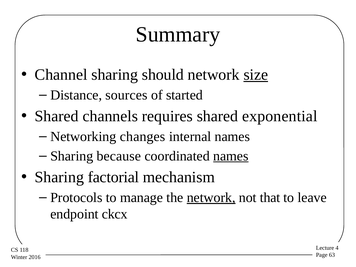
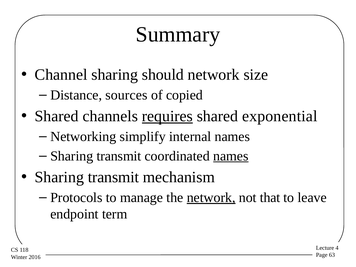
size underline: present -> none (256, 75)
started: started -> copied (184, 95)
requires underline: none -> present (167, 116)
changes: changes -> simplify (143, 137)
because: because -> transmit (119, 156)
factorial: factorial -> transmit (113, 177)
ckcx: ckcx -> term (115, 214)
